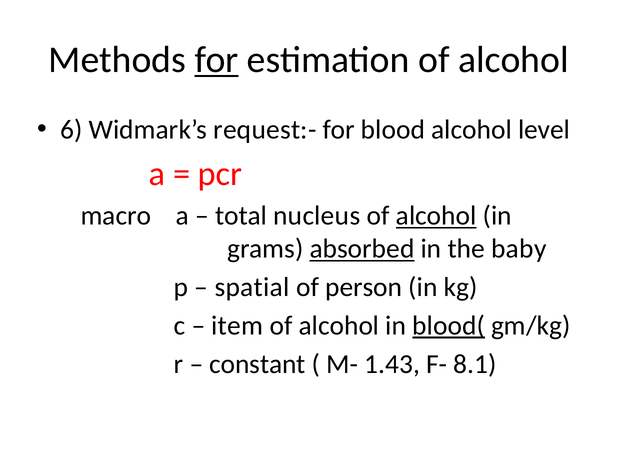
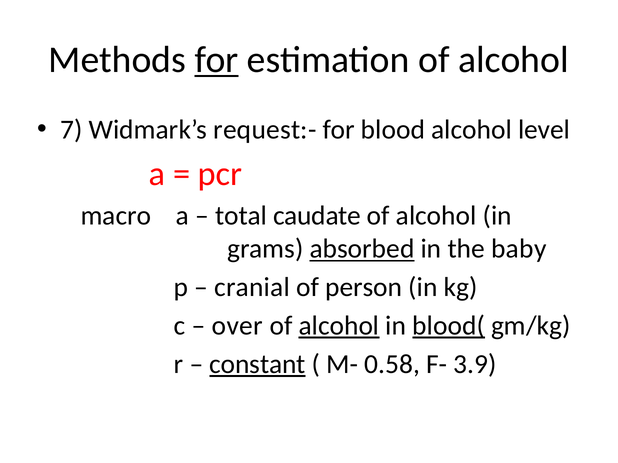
6: 6 -> 7 (71, 130)
nucleus: nucleus -> caudate (317, 216)
alcohol underline: present -> none (436, 216)
spatial: spatial -> cranial (252, 288)
item: item -> over (237, 326)
alcohol underline: none -> present (339, 326)
constant underline: none -> present (258, 365)
1.43: 1.43 -> 0.58 (392, 365)
8.1: 8.1 -> 3.9 (475, 365)
